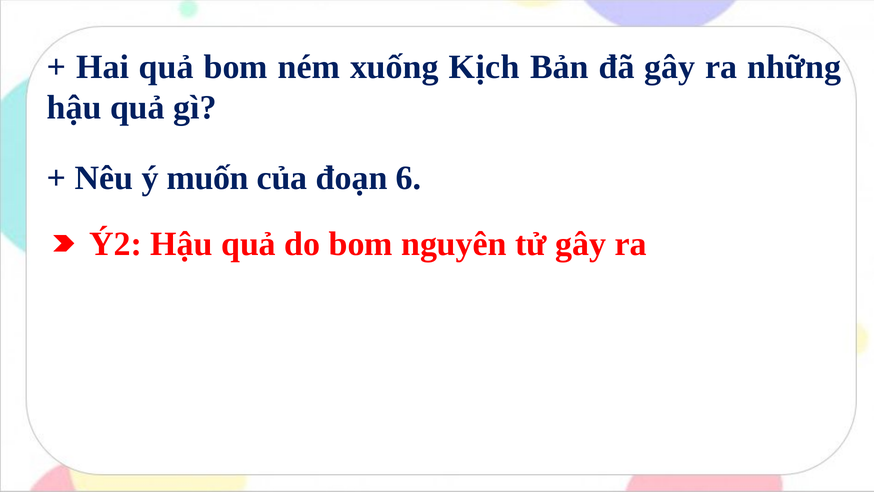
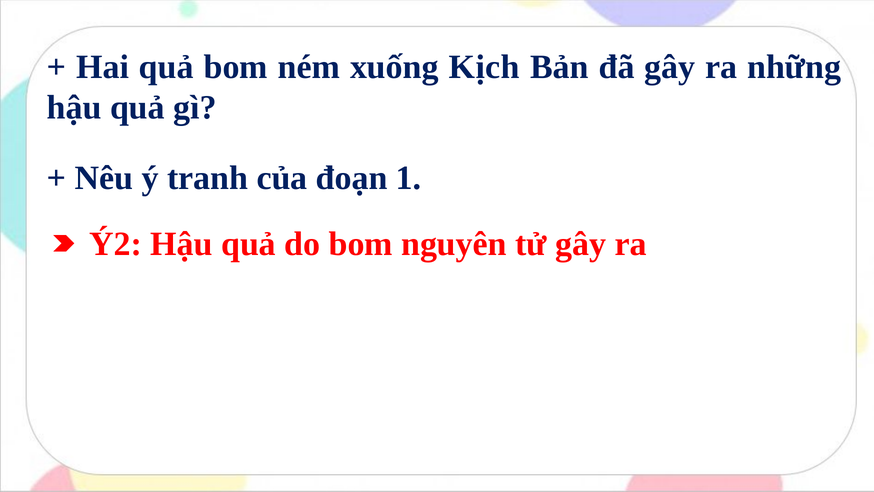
muốn: muốn -> tranh (208, 178)
6: 6 -> 1 (409, 178)
